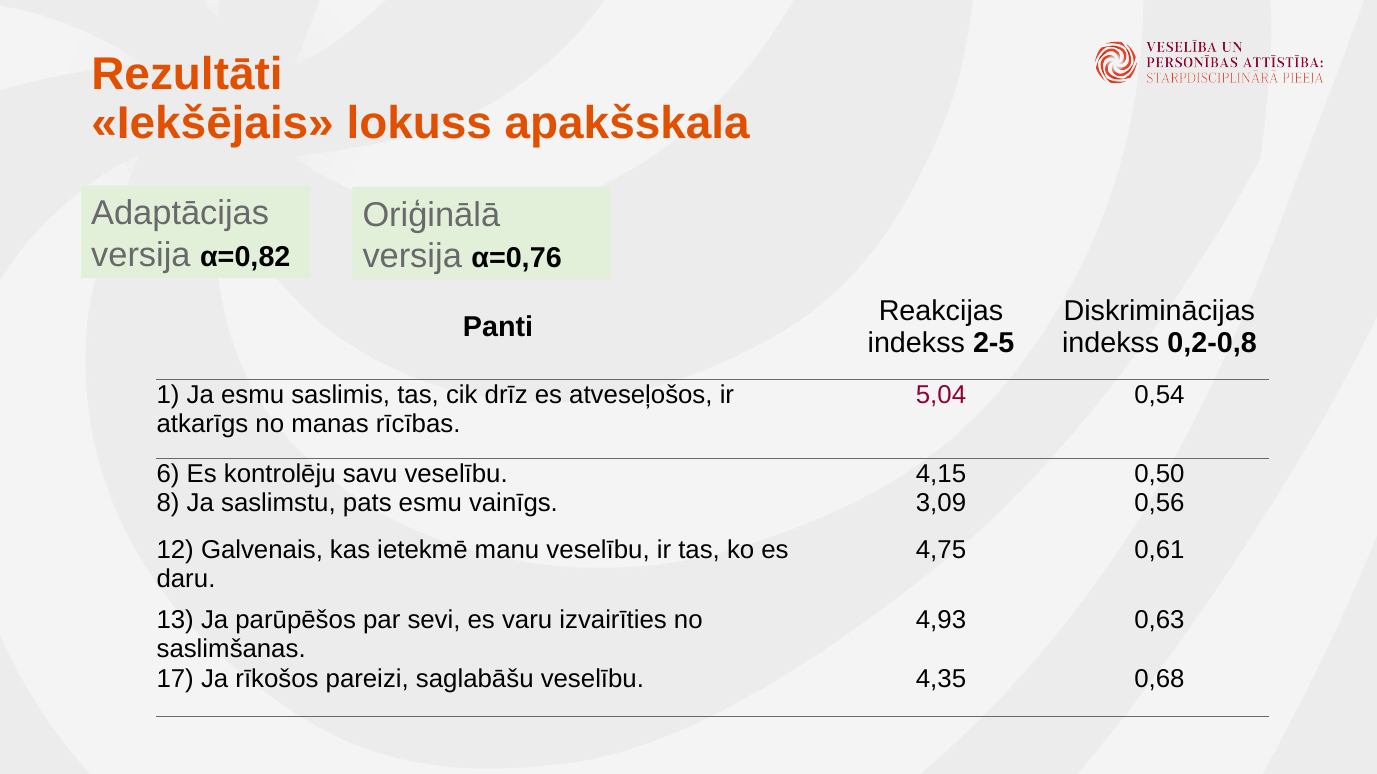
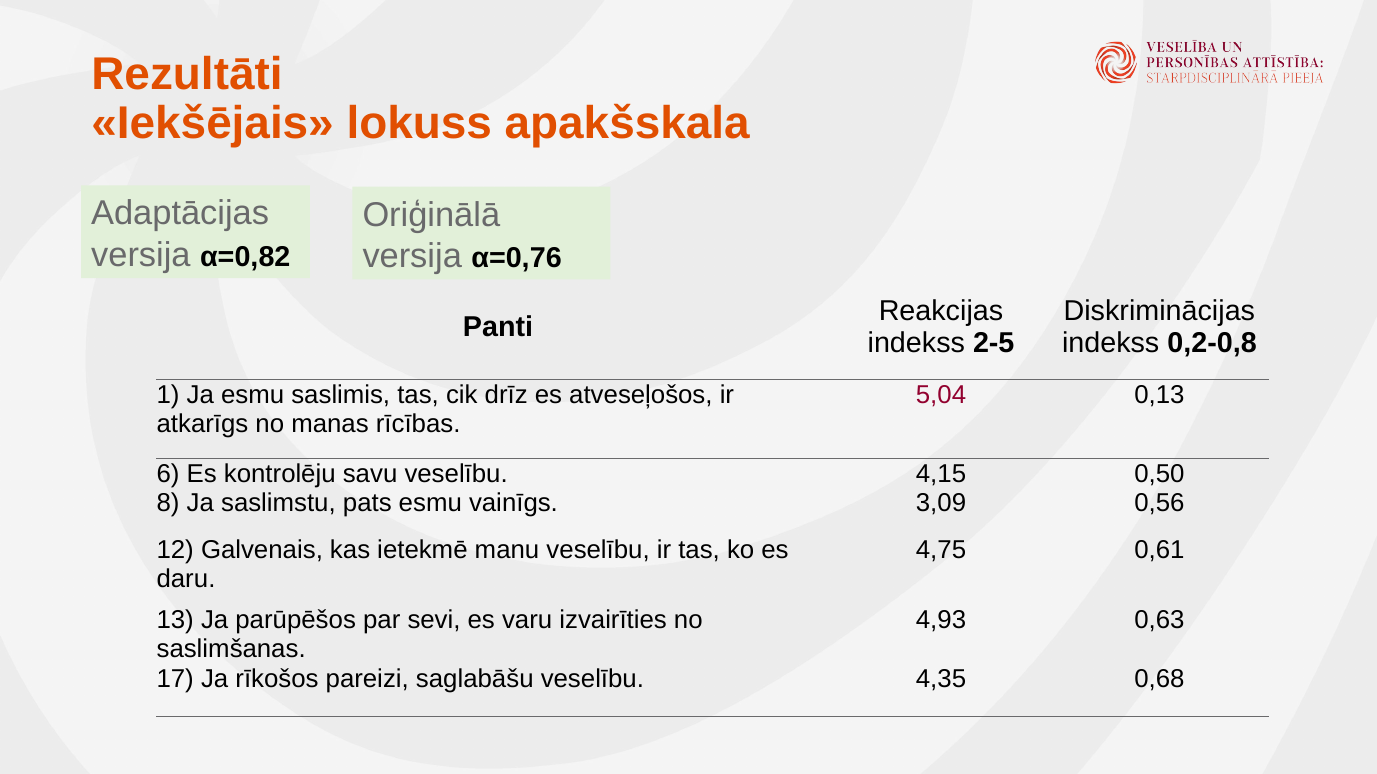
0,54: 0,54 -> 0,13 (1159, 395)
